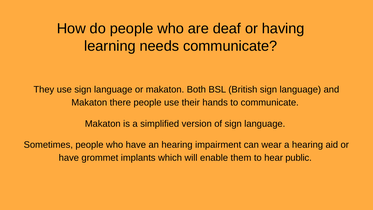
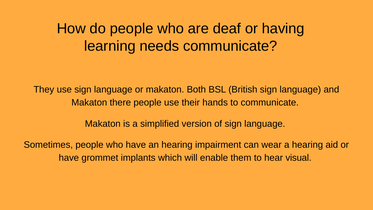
public: public -> visual (299, 158)
